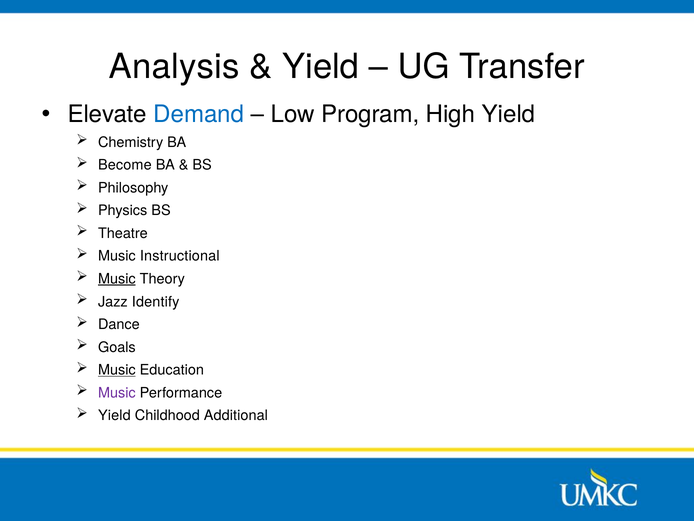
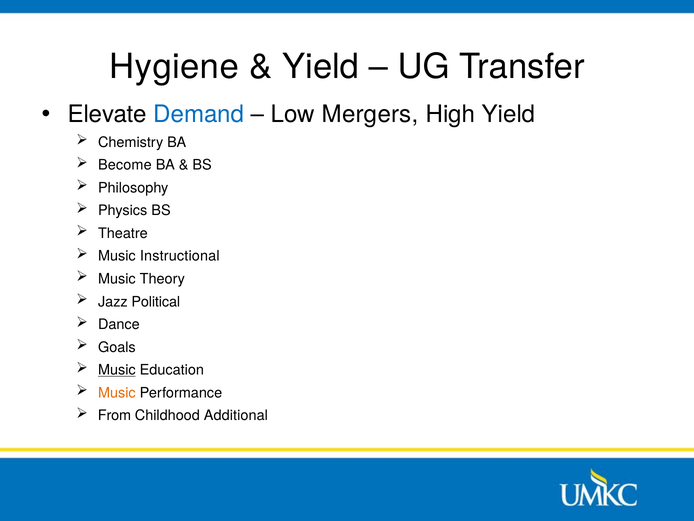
Analysis: Analysis -> Hygiene (174, 67)
Program: Program -> Mergers (370, 114)
Music underline: present -> none (117, 279)
Identify: Identify -> Political (156, 301)
Music colour: purple -> orange (117, 392)
Yield: Yield -> From (114, 415)
